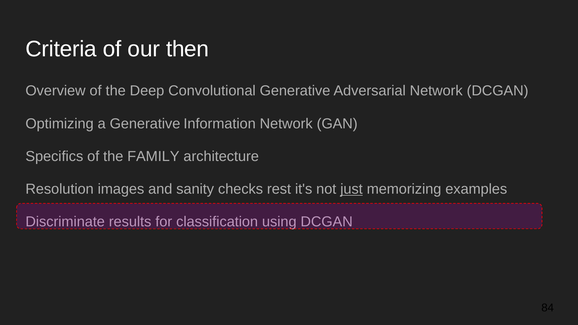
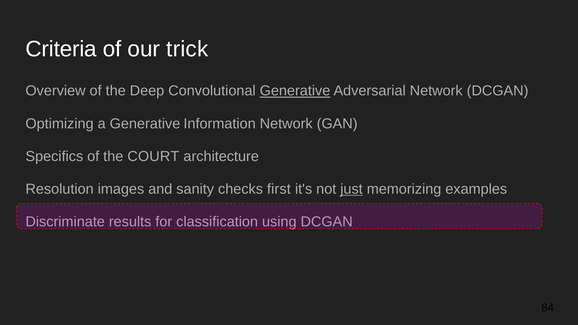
then: then -> trick (187, 49)
Generative underline: none -> present (295, 91)
FAMILY: FAMILY -> COURT (153, 156)
rest: rest -> first (279, 189)
